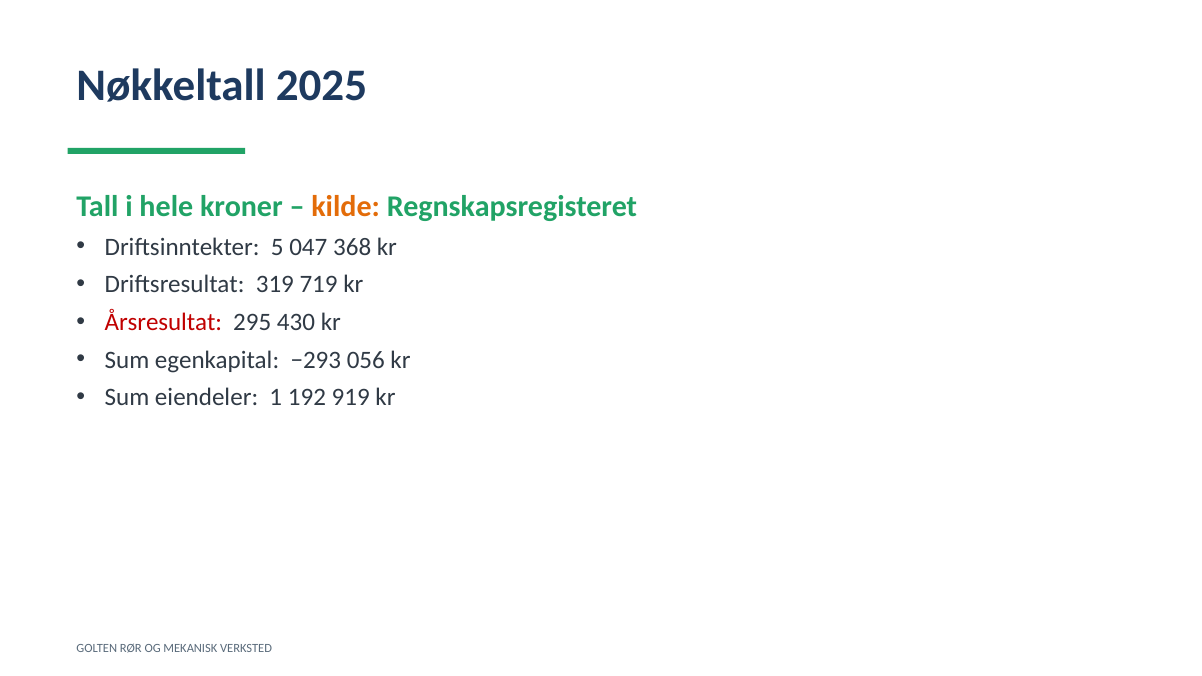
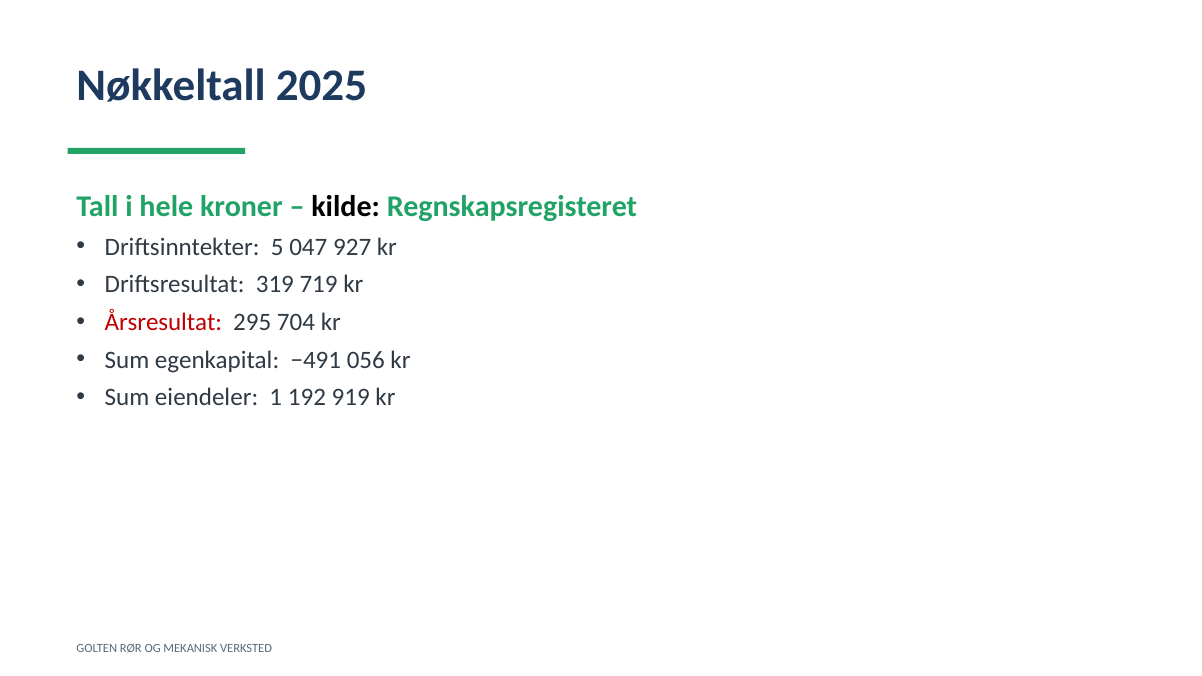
kilde colour: orange -> black (346, 207)
368: 368 -> 927 (352, 247)
430: 430 -> 704 (296, 322)
−293: −293 -> −491 (316, 360)
